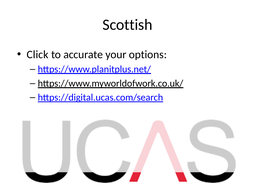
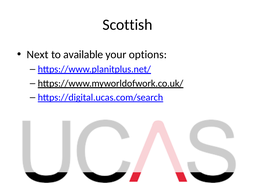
Click: Click -> Next (38, 54)
accurate: accurate -> available (83, 54)
